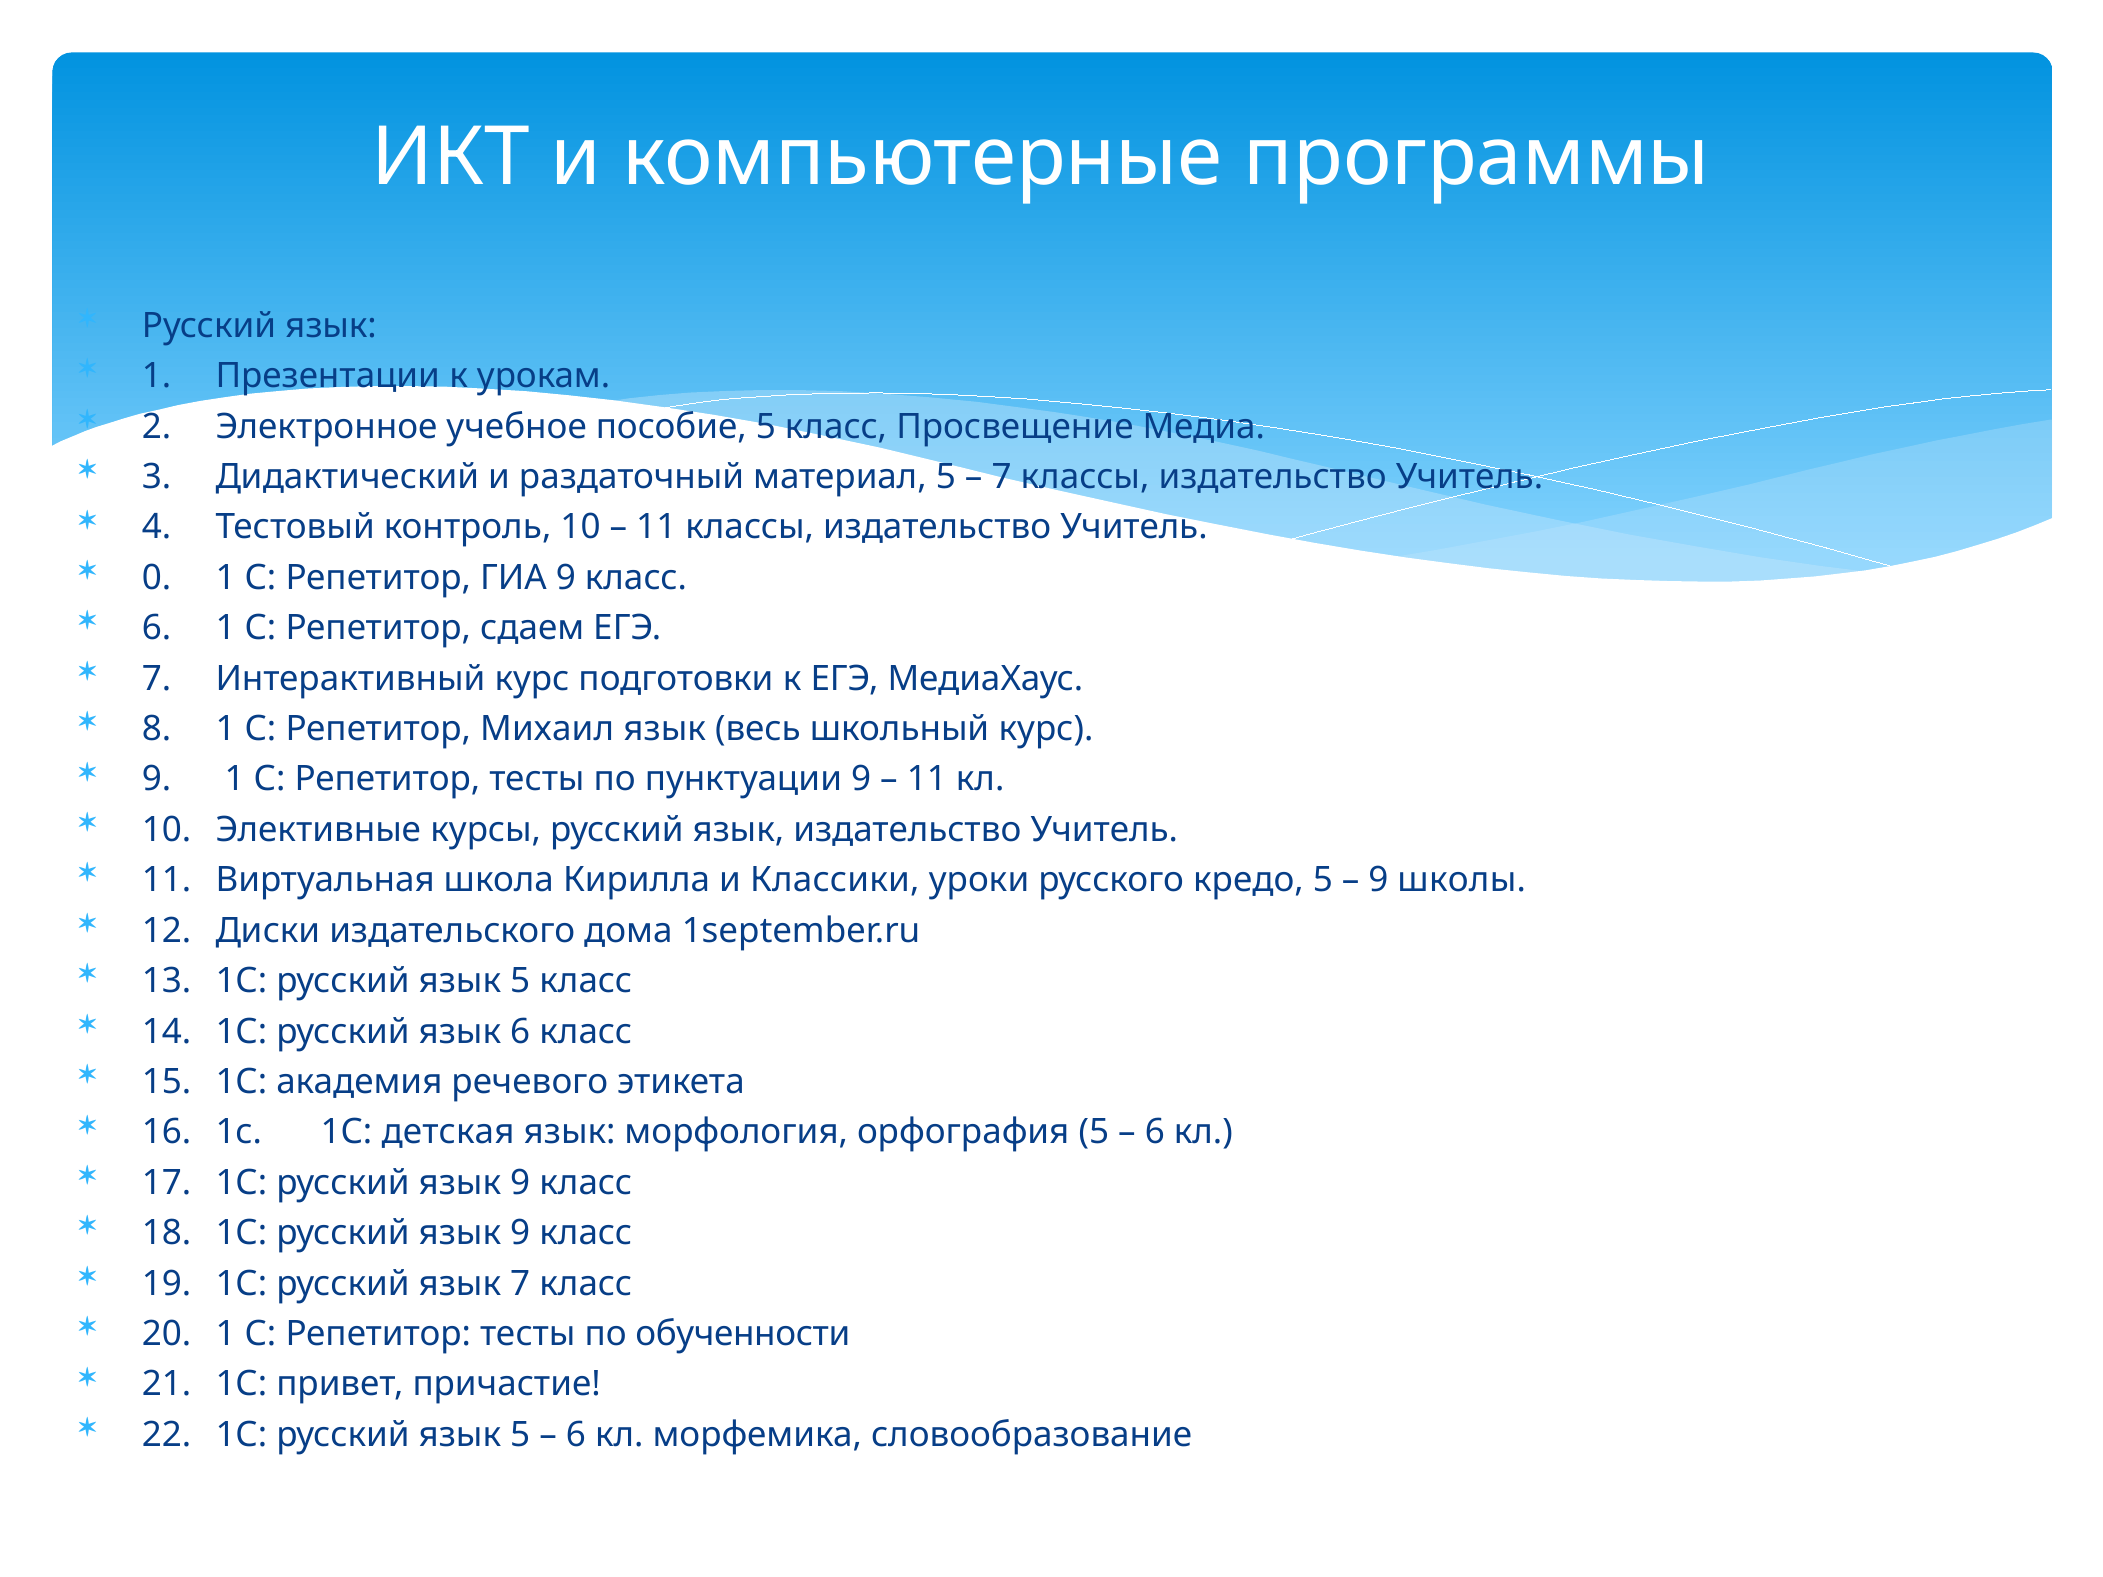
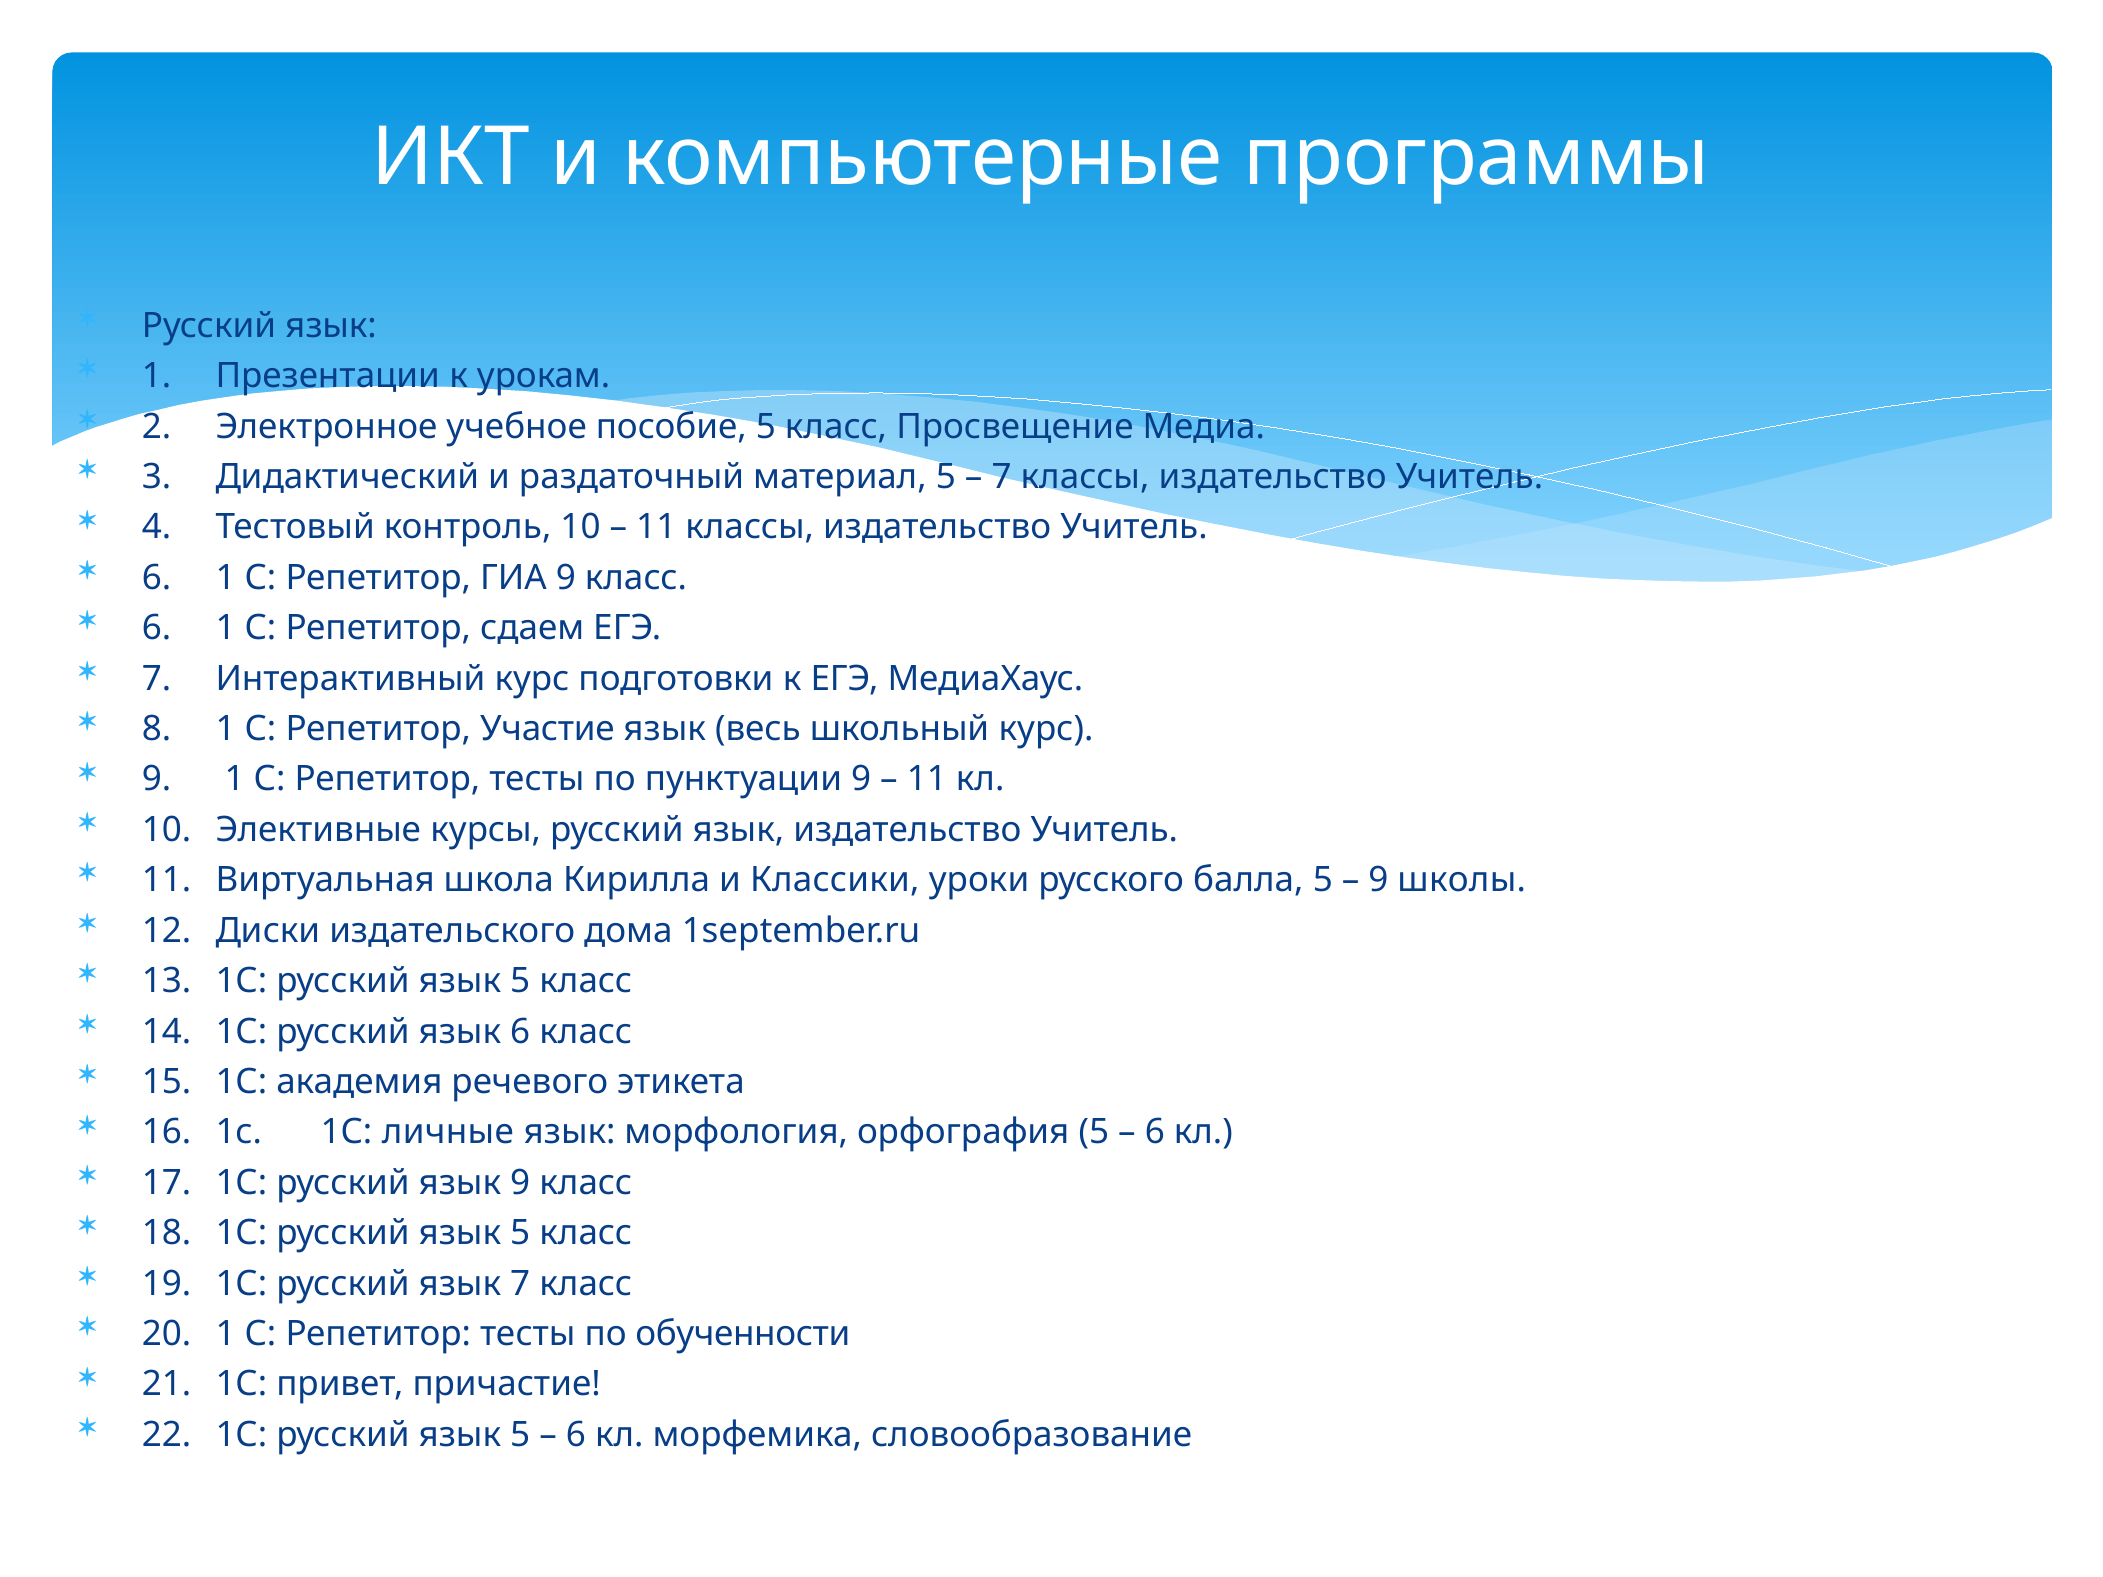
0: 0 -> 6 (157, 578)
Михаил: Михаил -> Участие (547, 729)
кредо: кредо -> балла (1248, 880)
детская: детская -> личные (448, 1133)
9: 9 -> 5 (520, 1233)
